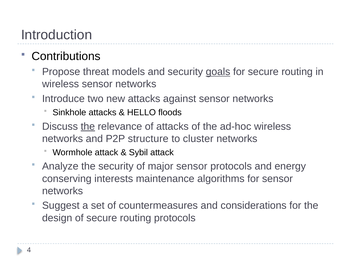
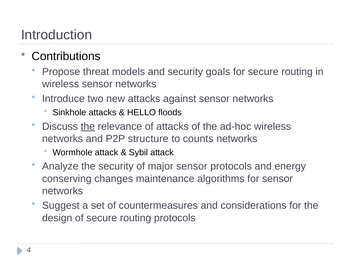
goals underline: present -> none (218, 72)
cluster: cluster -> counts (198, 139)
interests: interests -> changes (114, 179)
